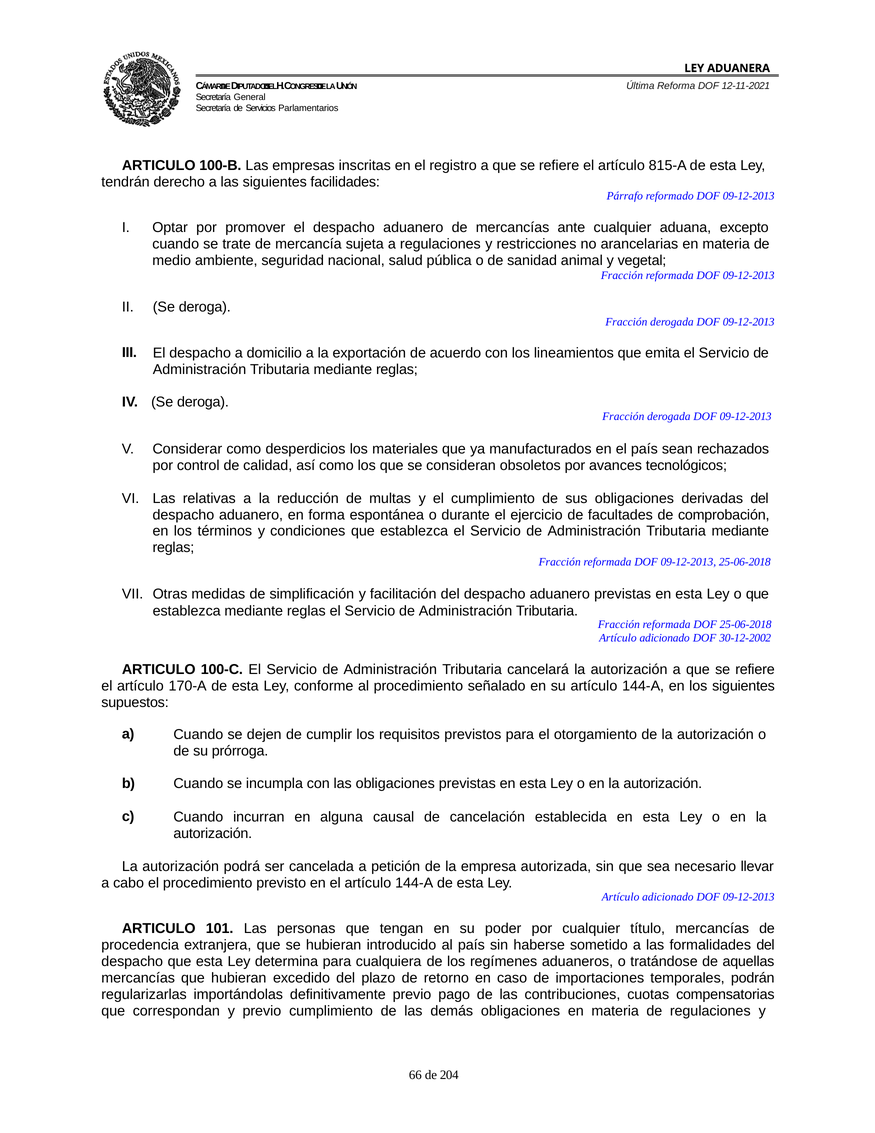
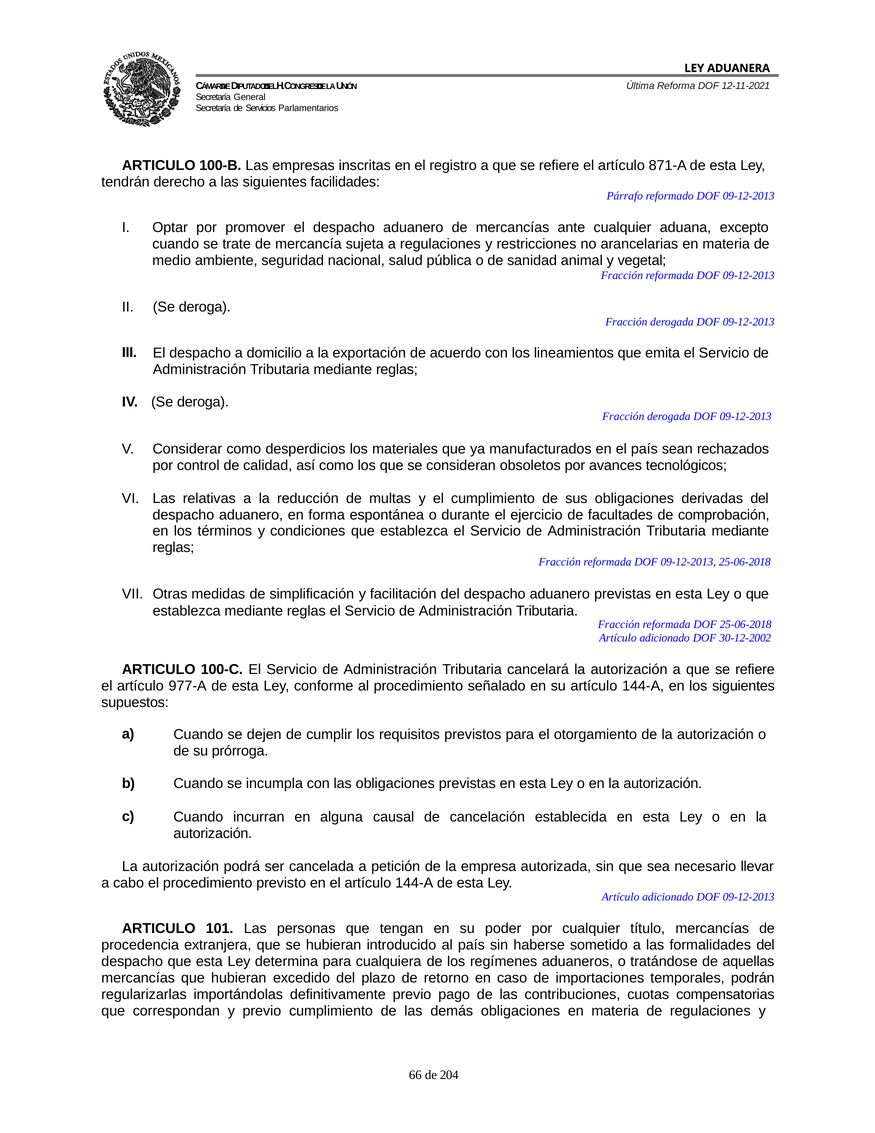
815-A: 815-A -> 871-A (668, 165)
170-A: 170-A -> 977-A (188, 686)
